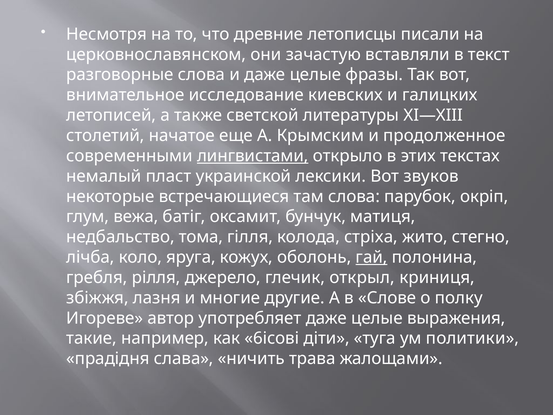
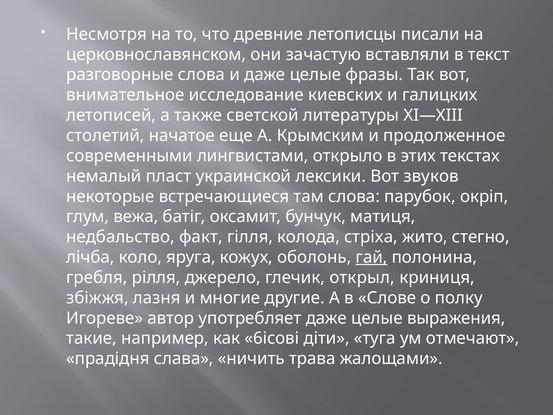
лингвистами underline: present -> none (253, 156)
тома: тома -> факт (201, 237)
политики: политики -> отмечают (473, 338)
